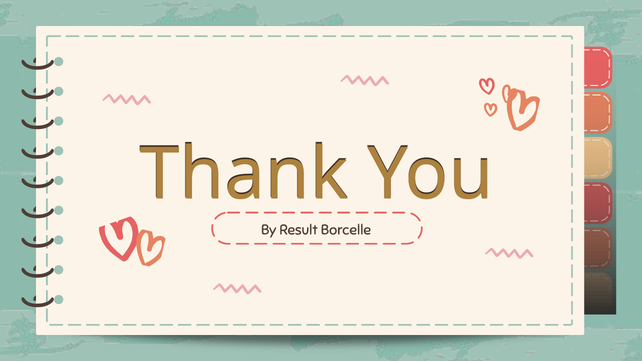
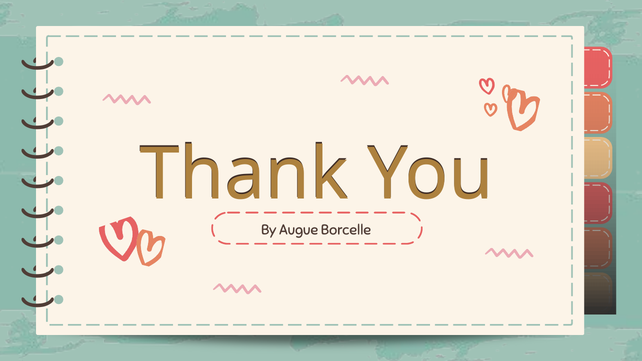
Result: Result -> Augue (299, 230)
